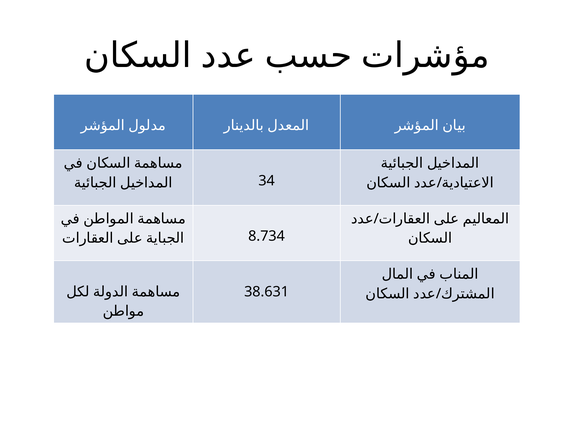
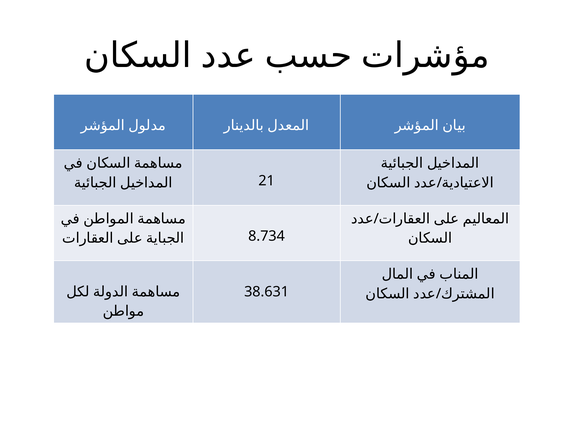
34: 34 -> 21 (267, 181)
